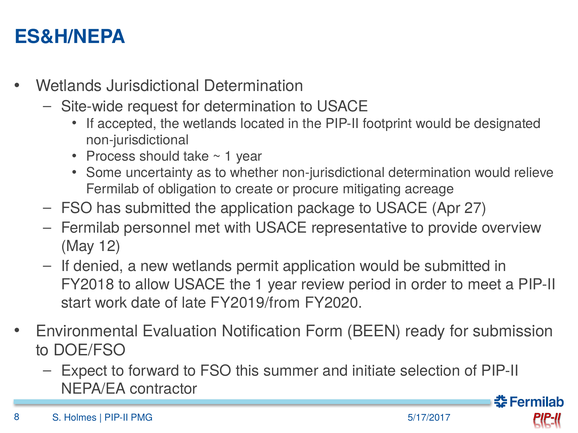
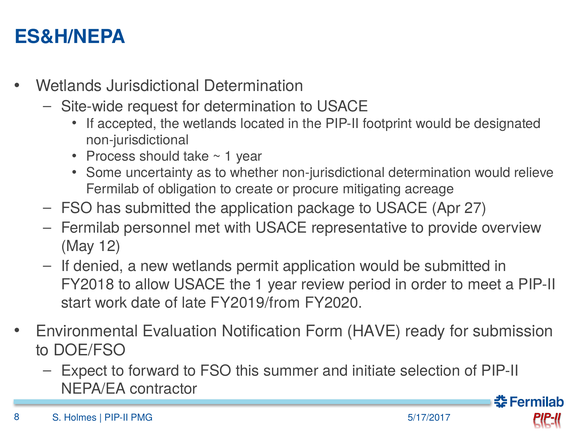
BEEN: BEEN -> HAVE (374, 331)
